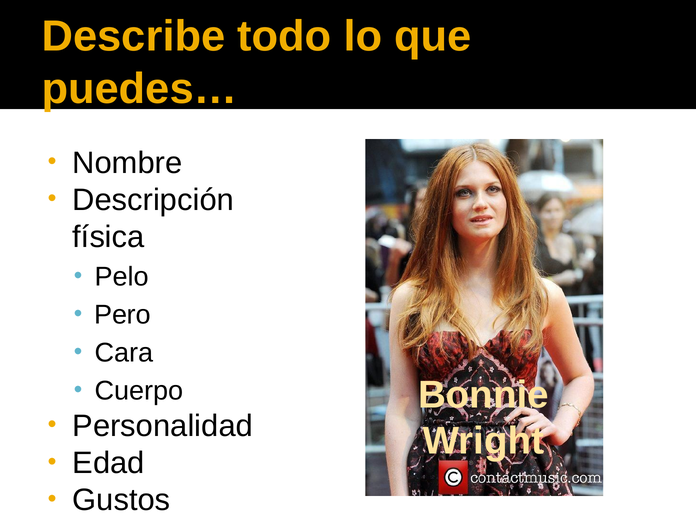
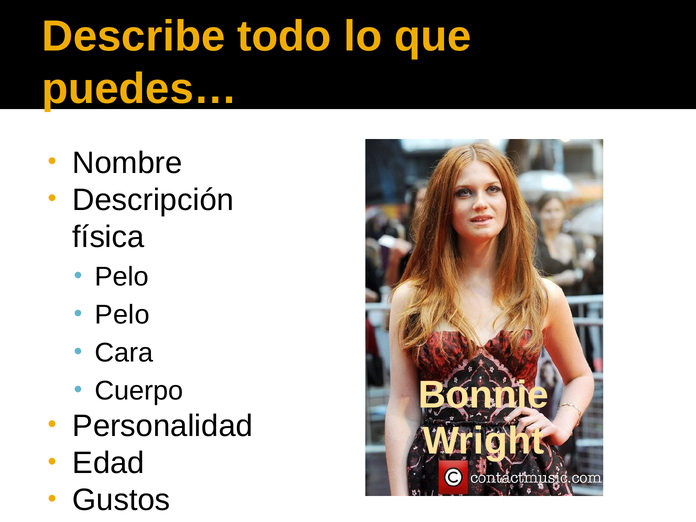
Pero: Pero -> Pelo (122, 315)
